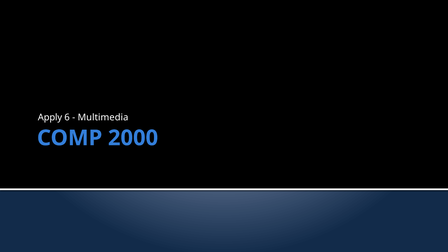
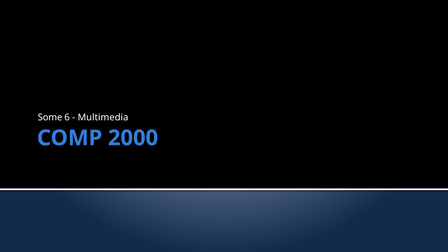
Apply: Apply -> Some (50, 117)
